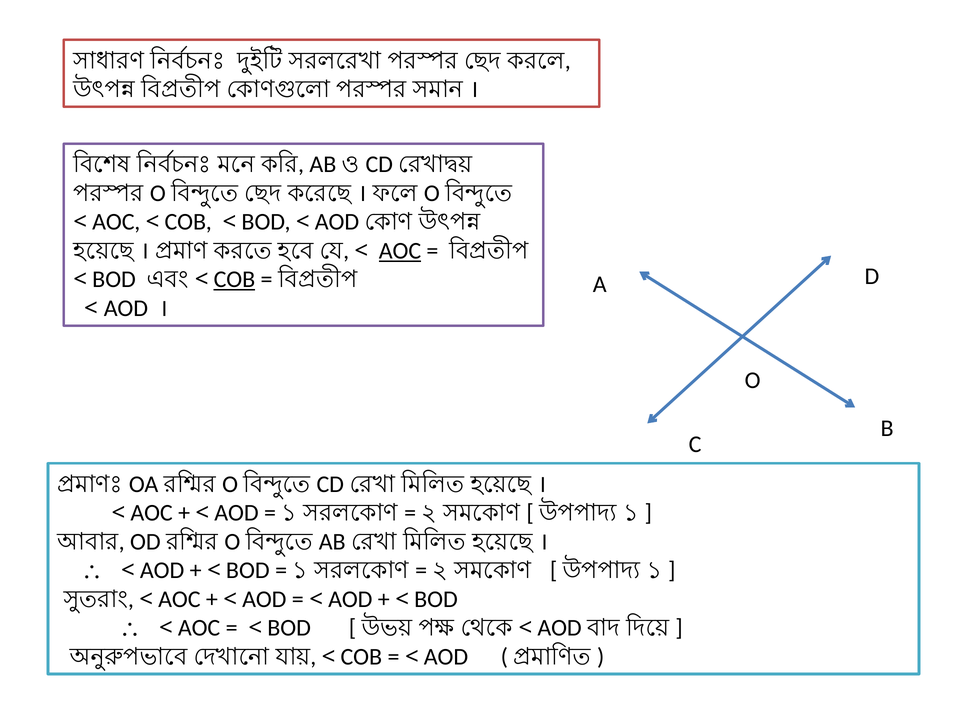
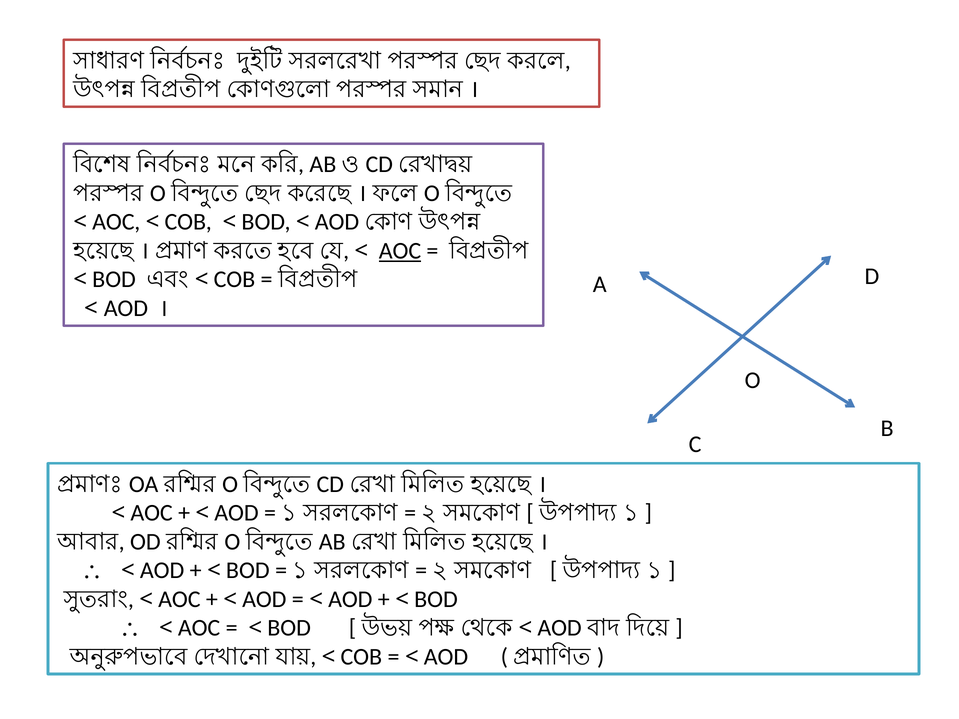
COB underline: present -> none (234, 280)
